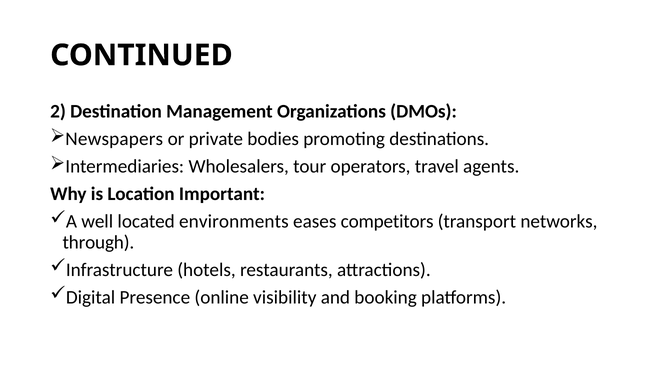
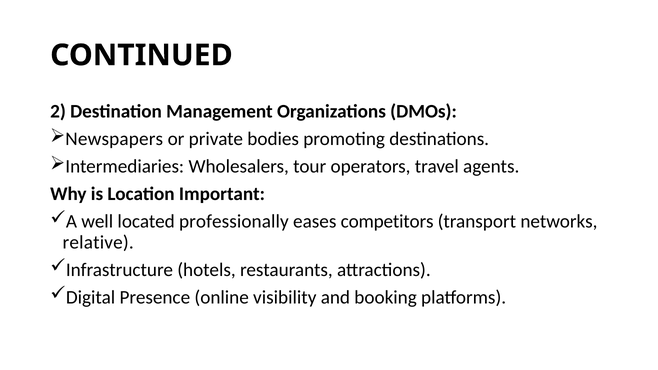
environments: environments -> professionally (234, 222)
through: through -> relative (98, 242)
